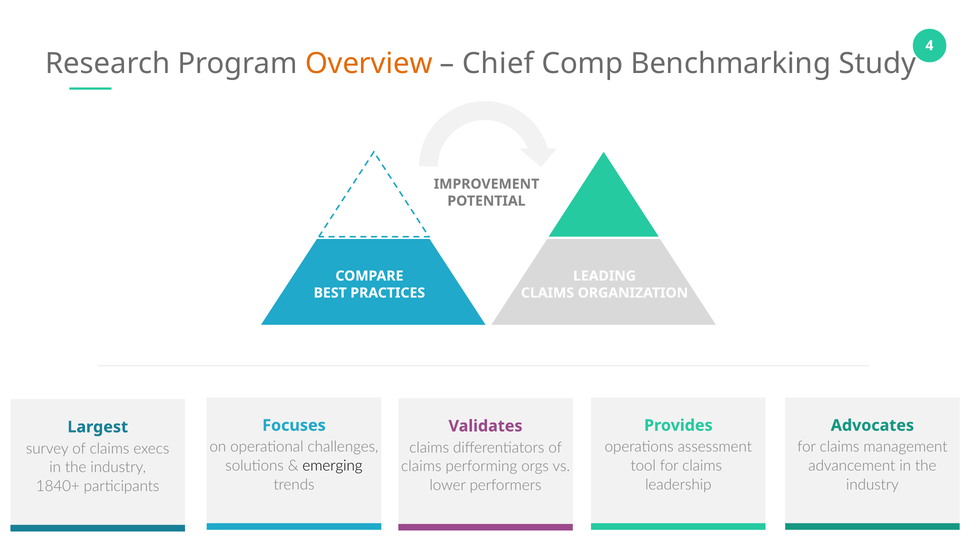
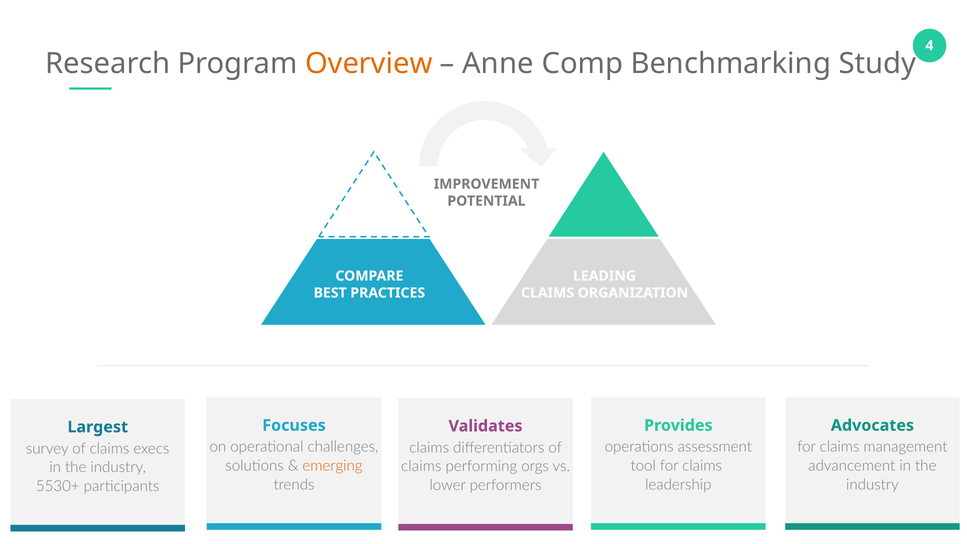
Chief: Chief -> Anne (498, 64)
emerging colour: black -> orange (333, 466)
1840+: 1840+ -> 5530+ (58, 486)
